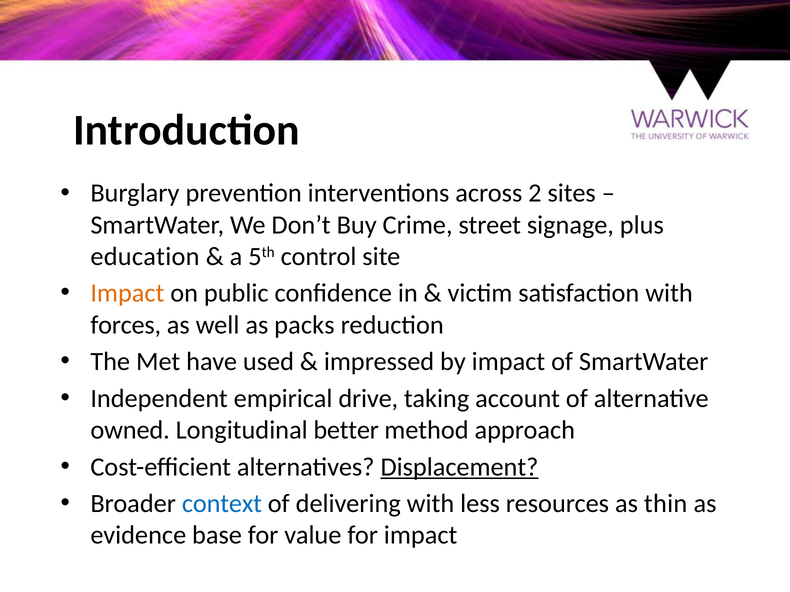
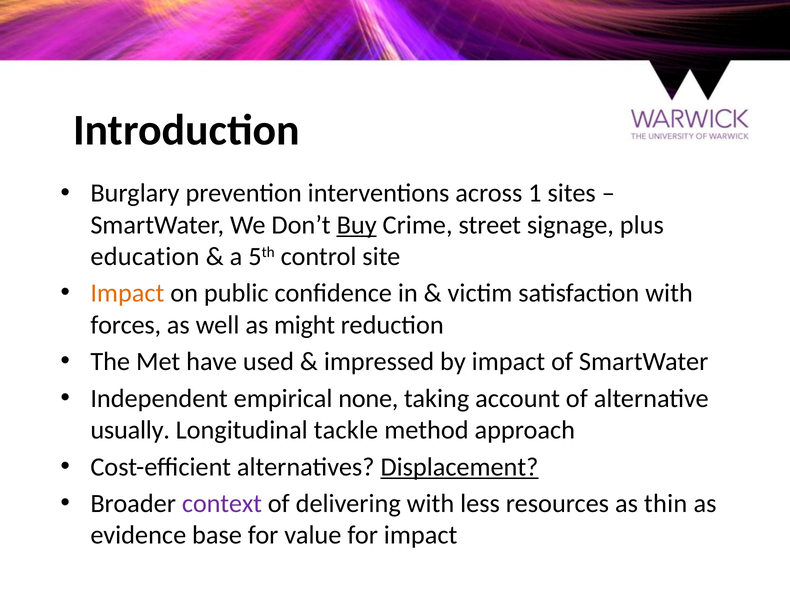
2: 2 -> 1 (535, 193)
Buy underline: none -> present (357, 225)
packs: packs -> might (305, 325)
drive: drive -> none (368, 399)
owned: owned -> usually (130, 430)
better: better -> tackle (346, 430)
context colour: blue -> purple (222, 504)
